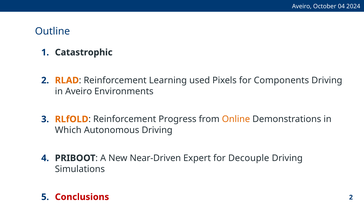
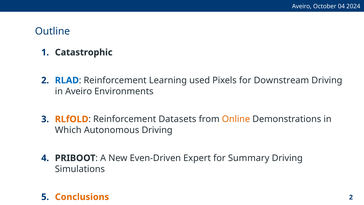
RLAD colour: orange -> blue (67, 80)
Components: Components -> Downstream (281, 80)
Progress: Progress -> Datasets (177, 119)
Near-Driven: Near-Driven -> Even-Driven (155, 158)
Decouple: Decouple -> Summary (249, 158)
Conclusions colour: red -> orange (82, 197)
